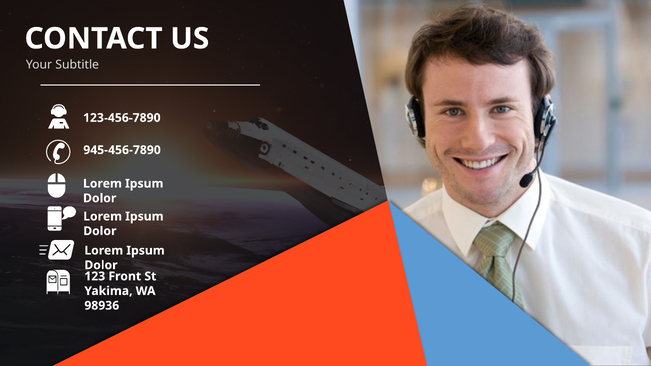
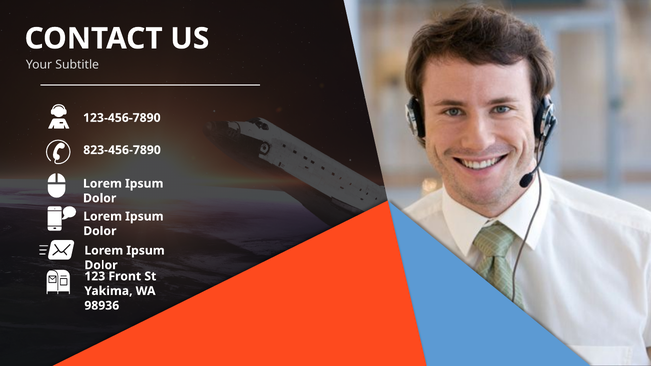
945-456-7890: 945-456-7890 -> 823-456-7890 (122, 150)
